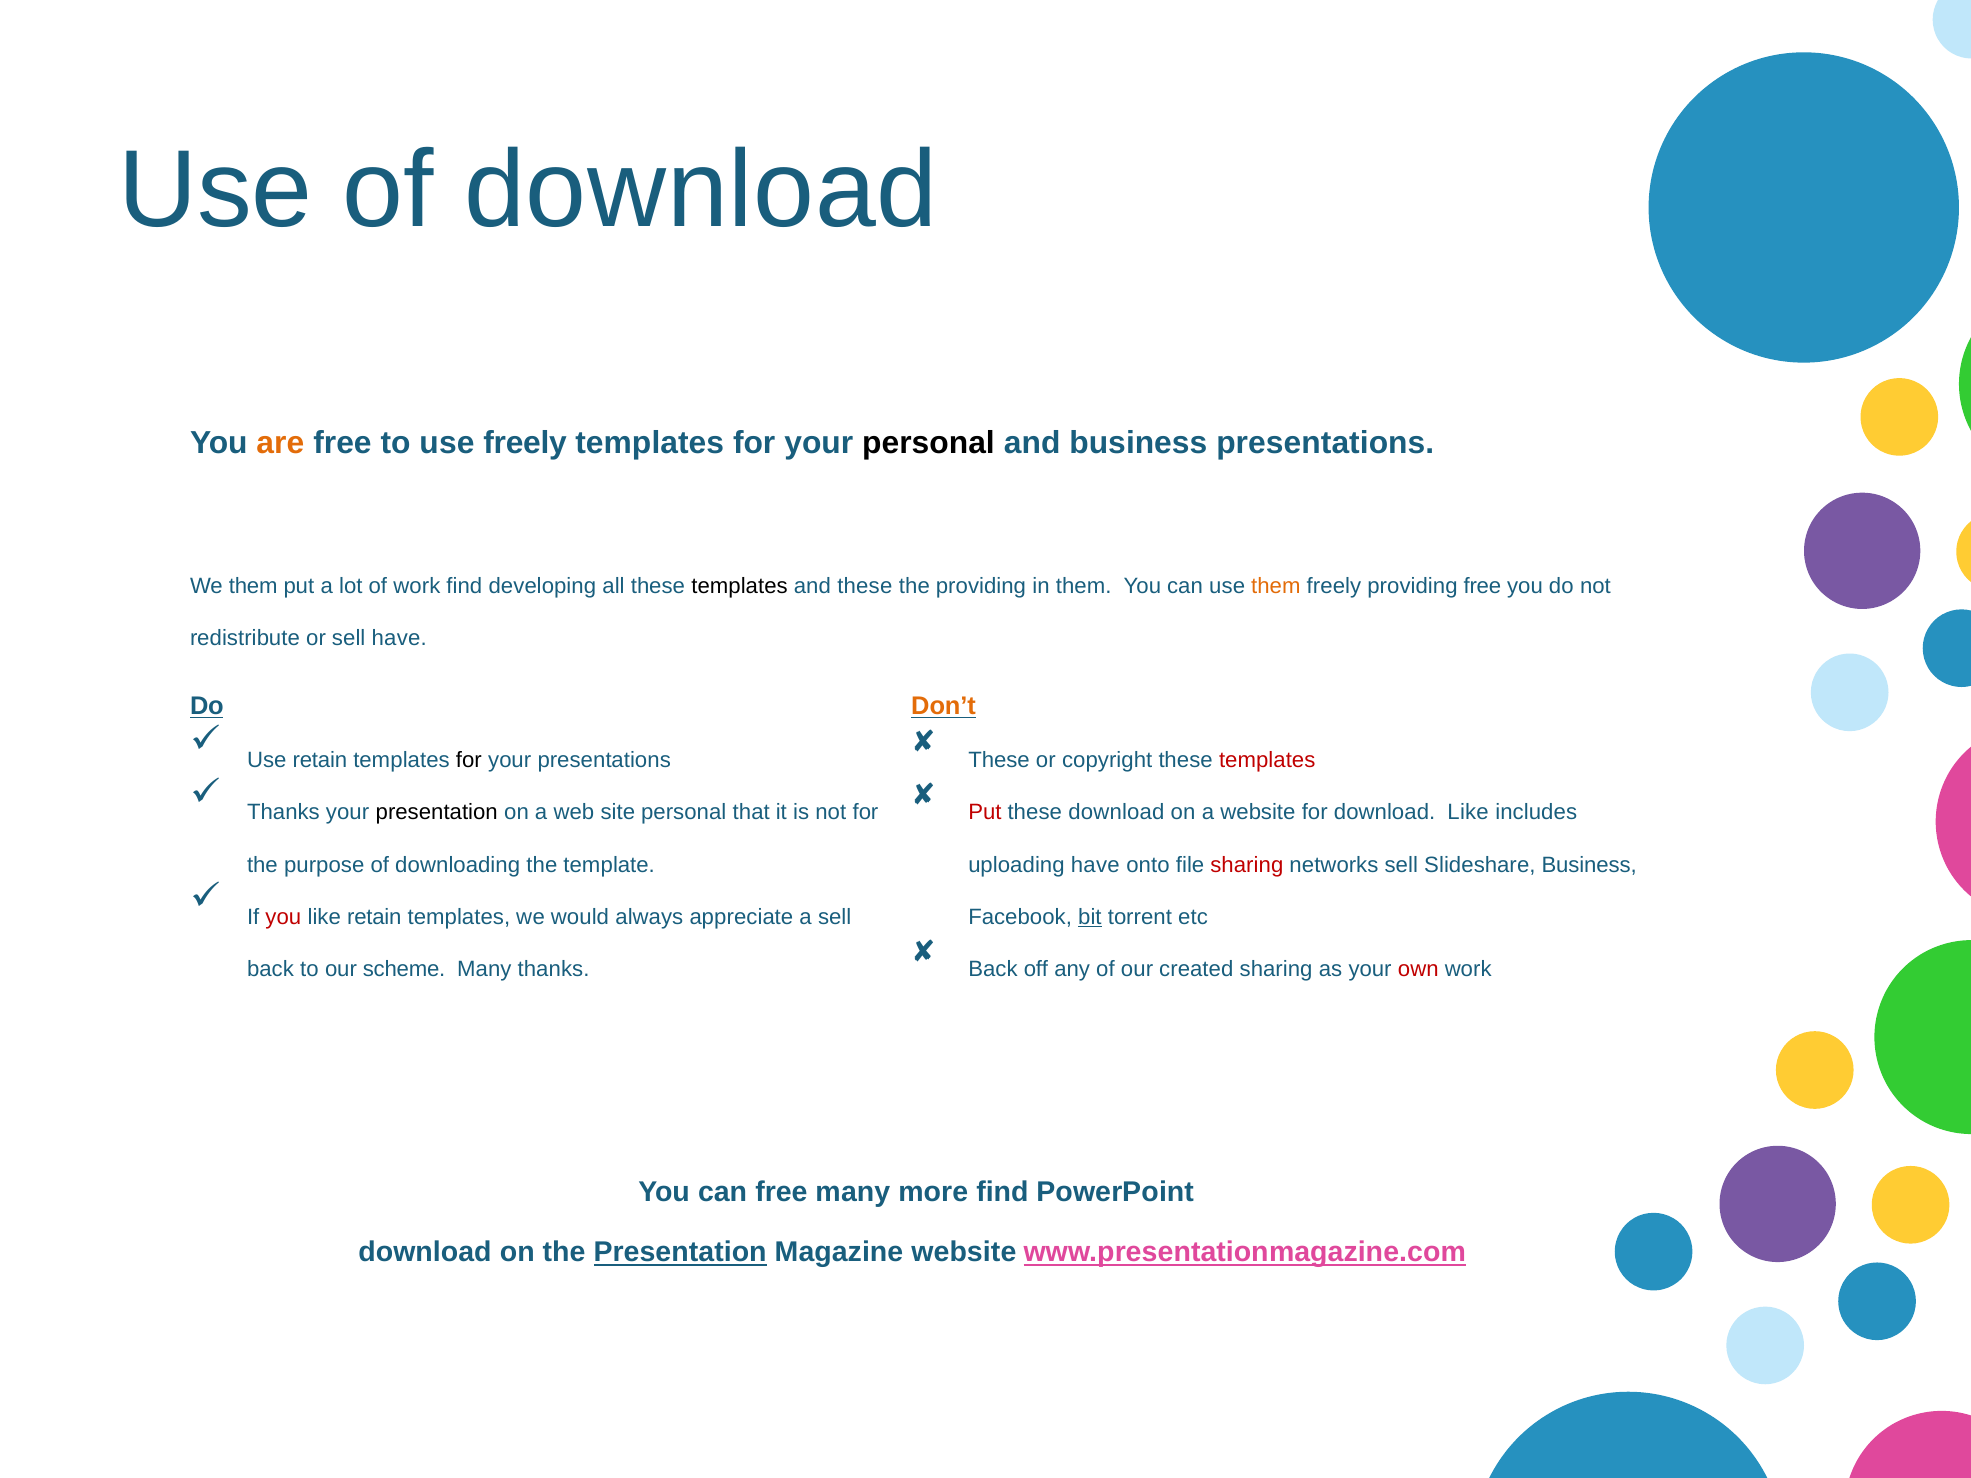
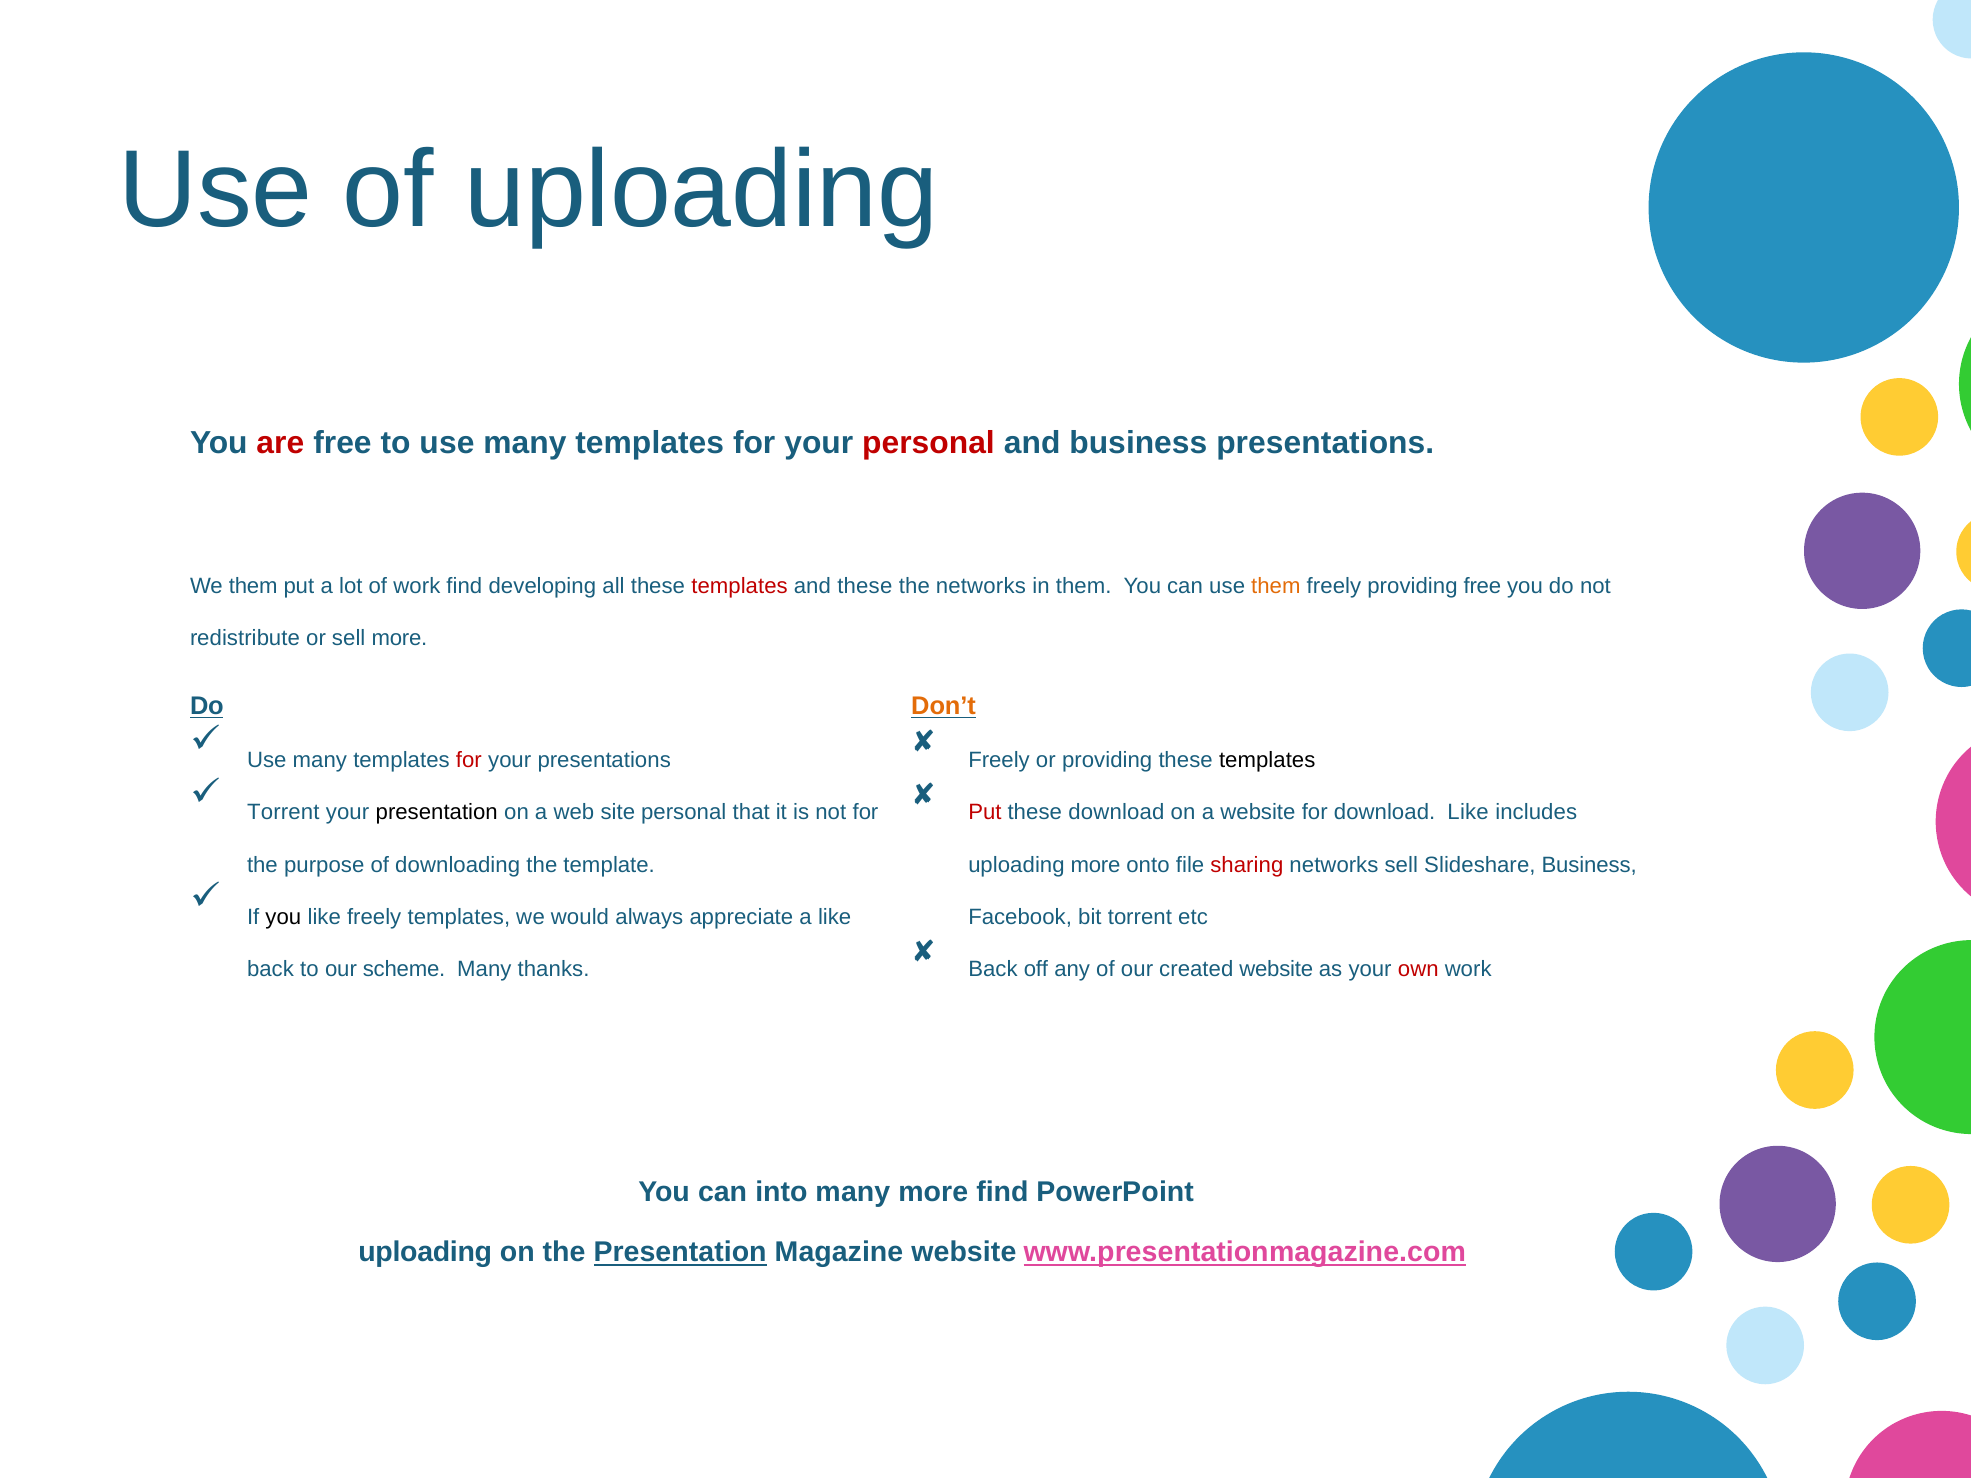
of download: download -> uploading (701, 190)
are colour: orange -> red (280, 443)
to use freely: freely -> many (525, 443)
personal colour: black -> red (928, 443)
templates colour: black -> red (740, 586)
the providing: providing -> networks (981, 586)
sell have: have -> more (399, 638)
retain: retain -> many (320, 760)
for colour: black -> red (469, 760)
These: These -> Freely (999, 760)
or copyright: copyright -> providing (1107, 760)
templates colour: red -> black (1267, 760)
Thanks: Thanks -> Torrent (283, 813)
uploading have: have -> more (1096, 865)
you colour: red -> black (283, 917)
like retain: retain -> freely (374, 917)
a sell: sell -> like (835, 917)
bit underline: present -> none (1090, 917)
created sharing: sharing -> website (1276, 970)
can free: free -> into (781, 1192)
download: download -> uploading (425, 1253)
